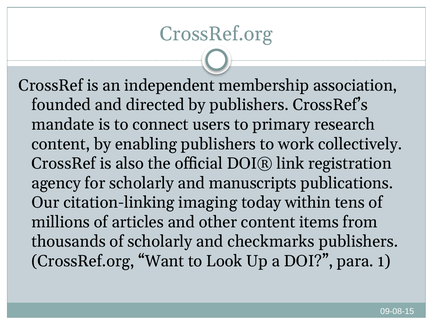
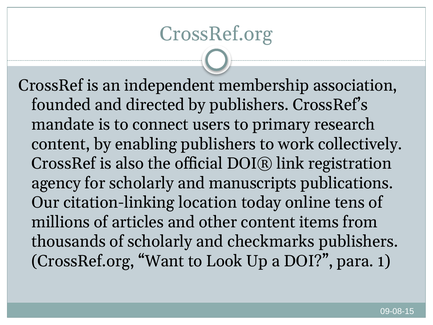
imaging: imaging -> location (208, 202)
within: within -> online (308, 202)
